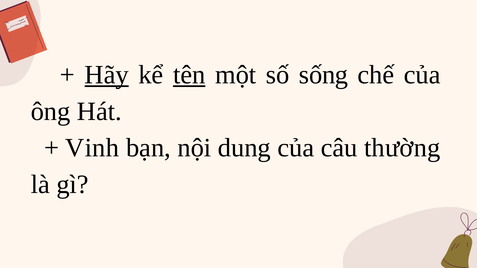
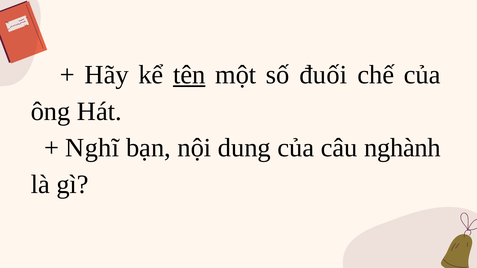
Hãy underline: present -> none (107, 75)
sống: sống -> đuối (323, 75)
Vinh: Vinh -> Nghĩ (92, 148)
thường: thường -> nghành (402, 148)
